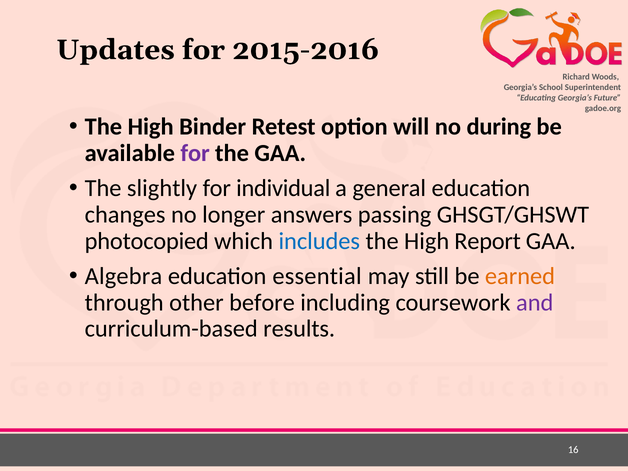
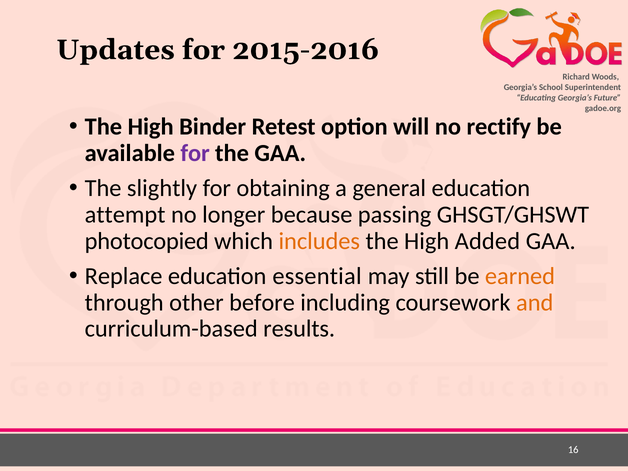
during: during -> rectify (499, 127)
individual: individual -> obtaining (283, 188)
changes: changes -> attempt (125, 215)
answers: answers -> because (312, 215)
includes colour: blue -> orange (319, 241)
Report: Report -> Added (487, 241)
Algebra: Algebra -> Replace (124, 276)
and colour: purple -> orange (535, 303)
